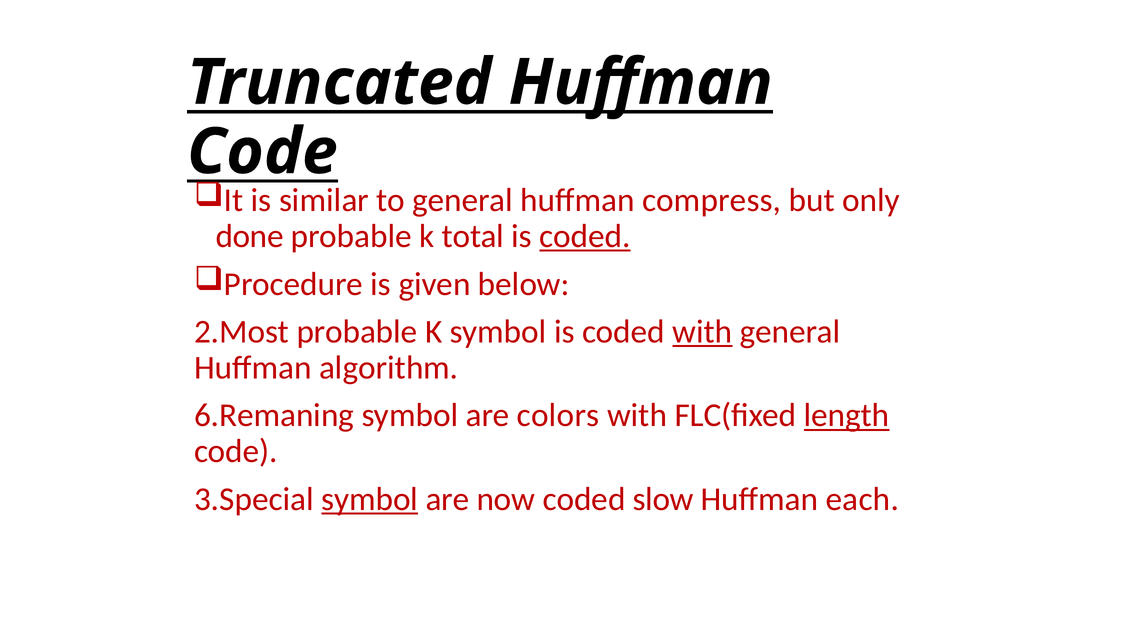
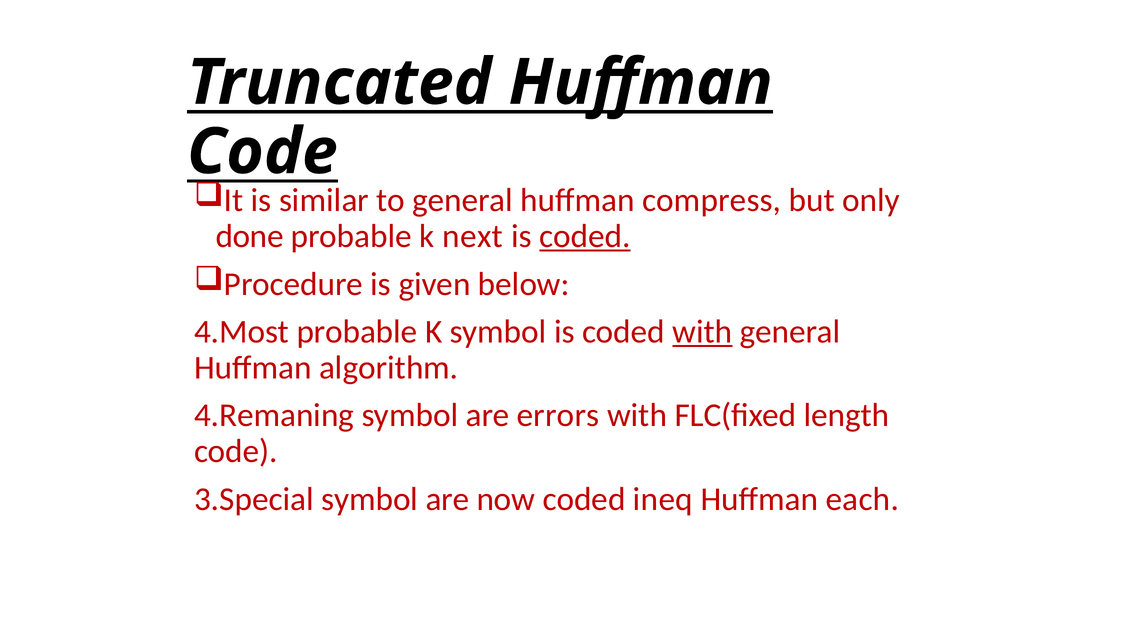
total: total -> next (473, 236)
2.Most: 2.Most -> 4.Most (242, 332)
6.Remaning: 6.Remaning -> 4.Remaning (274, 416)
colors: colors -> errors (558, 416)
length underline: present -> none (847, 416)
symbol underline: present -> none (370, 499)
slow: slow -> ineq (663, 499)
